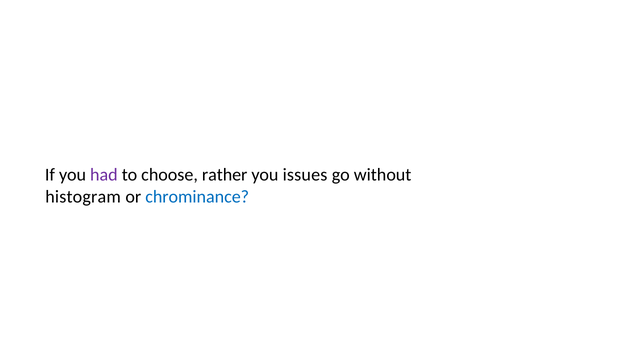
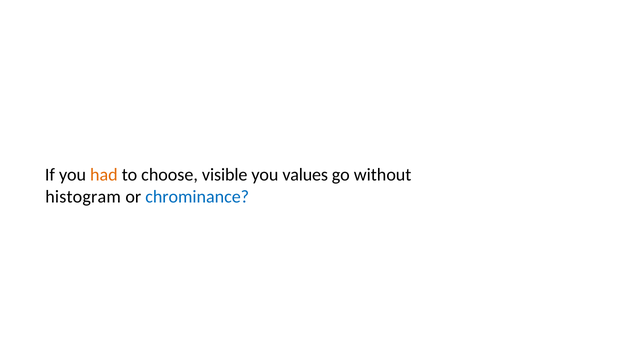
had colour: purple -> orange (104, 175)
rather: rather -> visible (225, 175)
issues: issues -> values (305, 175)
